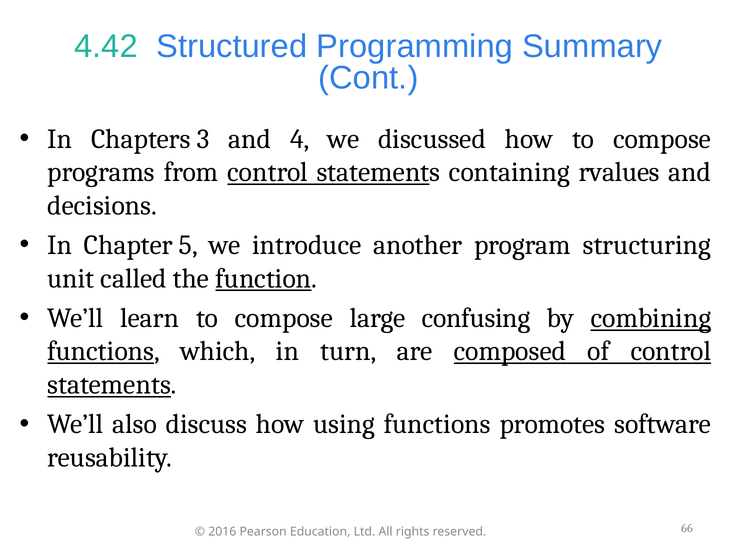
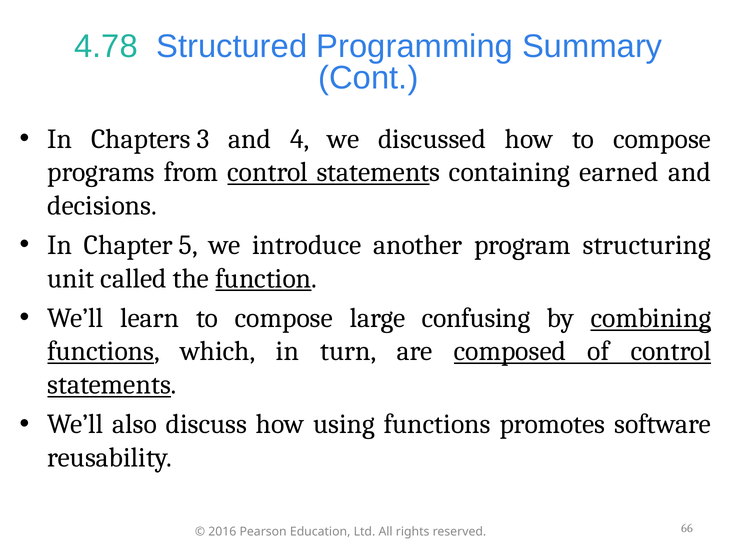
4.42: 4.42 -> 4.78 (106, 46)
rvalues: rvalues -> earned (619, 172)
